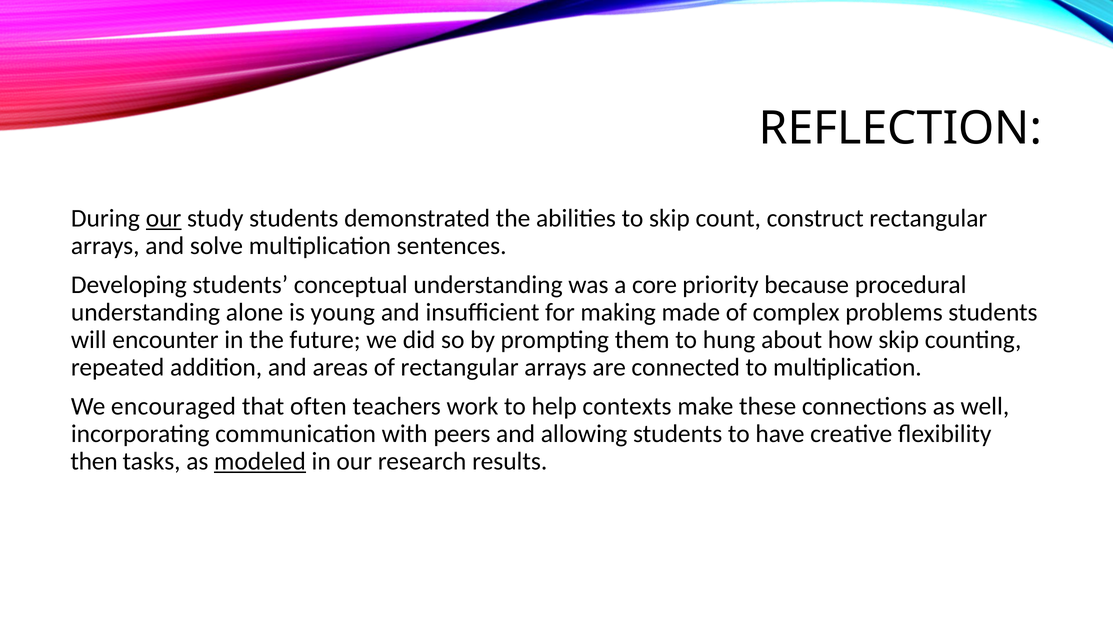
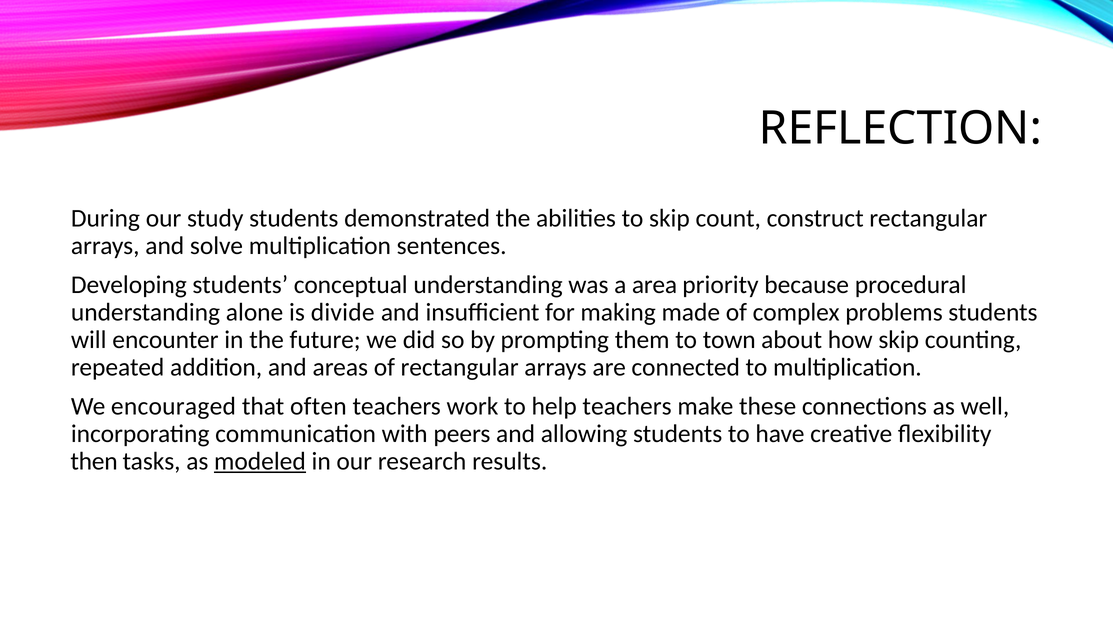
our underline: present -> none (164, 218)
core: core -> area (655, 285)
young: young -> divide (343, 312)
hung: hung -> town (729, 340)
help contexts: contexts -> teachers (627, 406)
